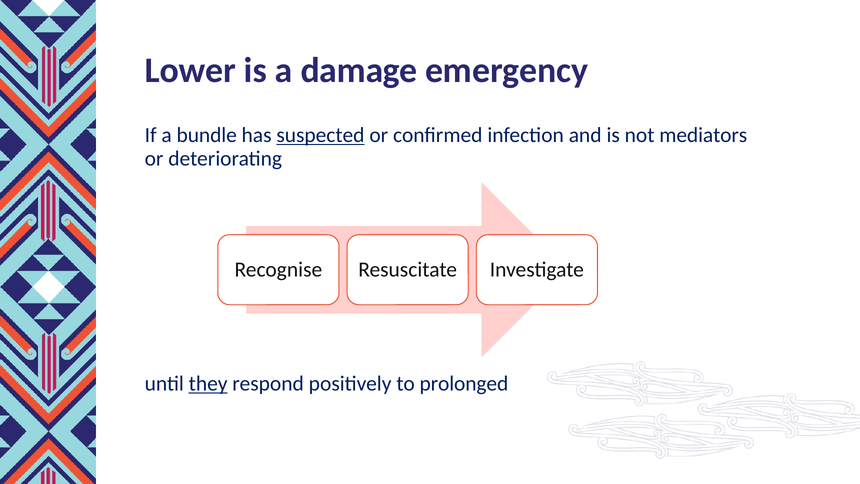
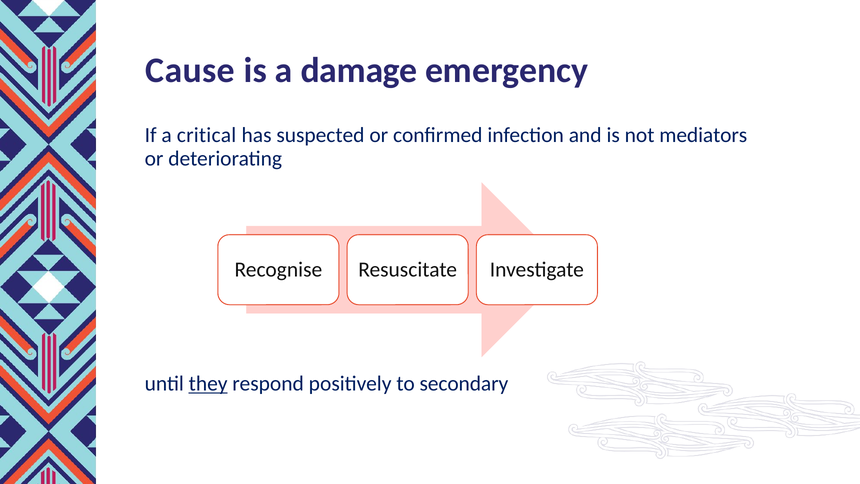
Lower: Lower -> Cause (190, 70)
bundle: bundle -> critical (207, 135)
suspected underline: present -> none (320, 135)
prolonged: prolonged -> secondary (464, 384)
